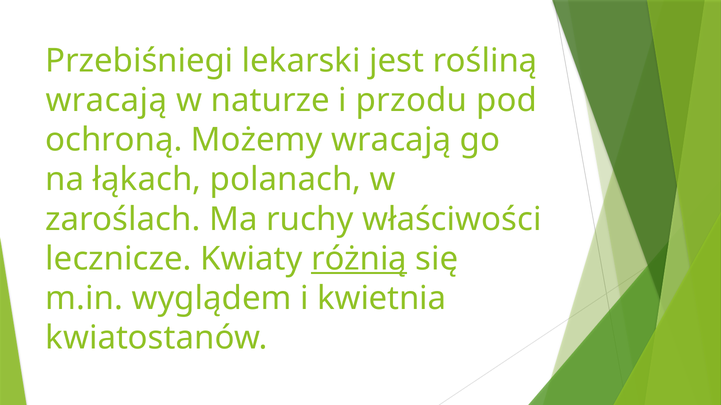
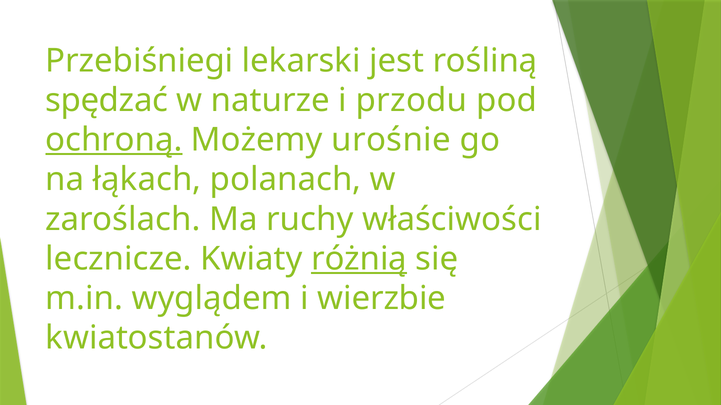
wracają: wracają -> spędzać (107, 101)
ochroną underline: none -> present (114, 140)
Możemy wracają: wracają -> urośnie (391, 140)
kwietnia: kwietnia -> wierzbie (382, 299)
